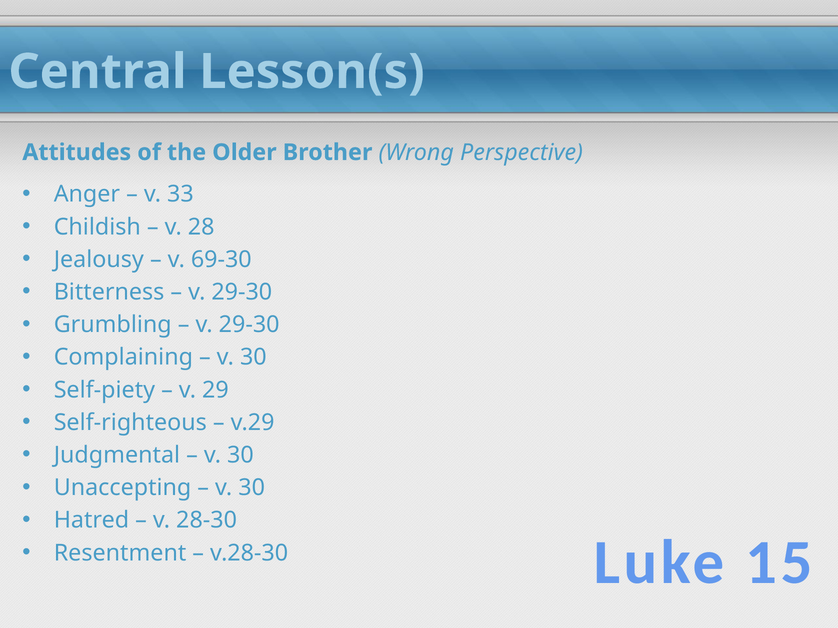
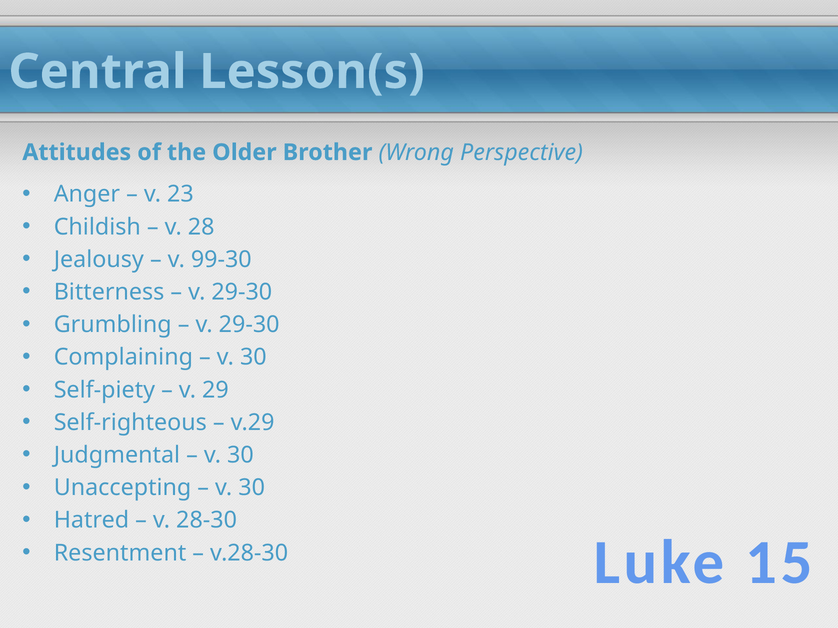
33: 33 -> 23 (180, 194)
69-30: 69-30 -> 99-30 (221, 260)
